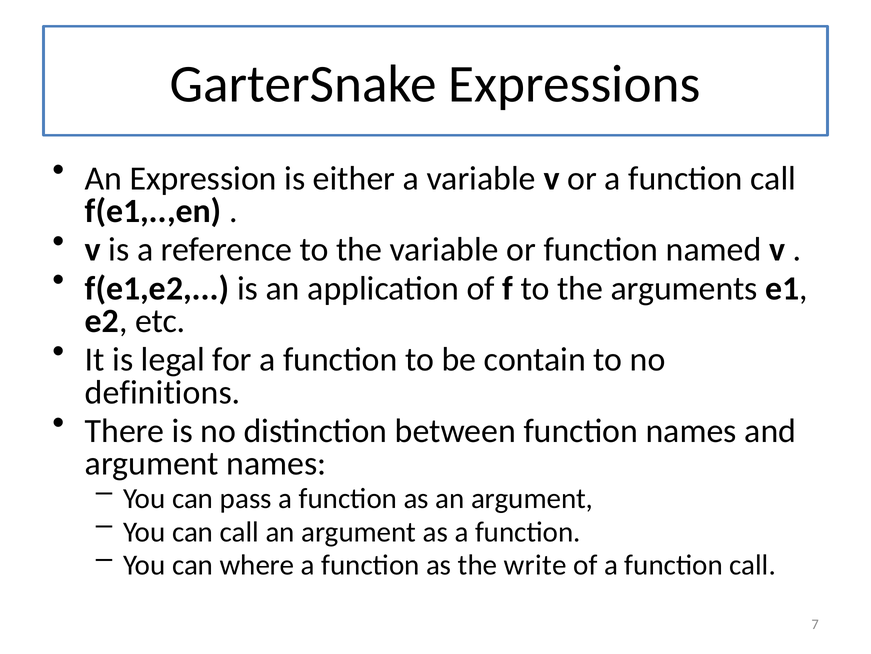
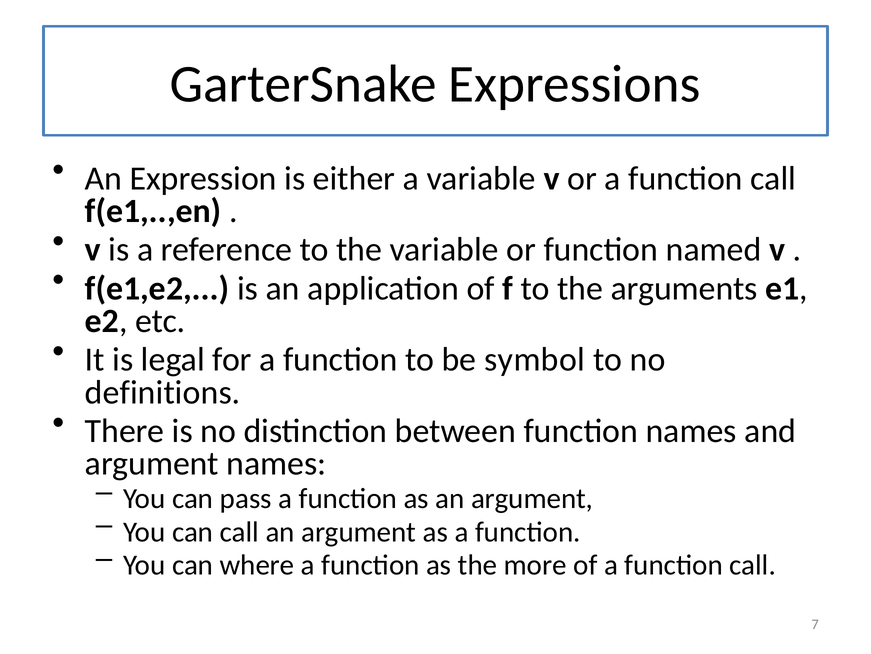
contain: contain -> symbol (535, 359)
write: write -> more (535, 565)
